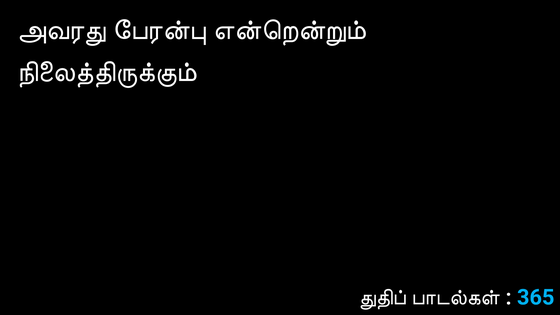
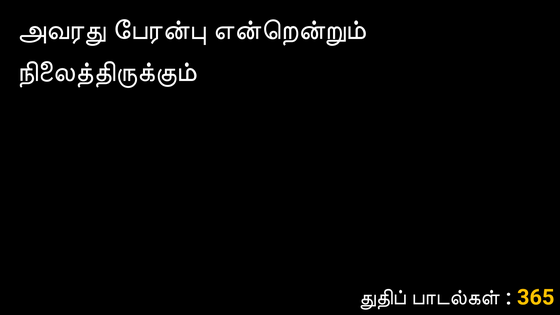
365 colour: light blue -> yellow (536, 297)
